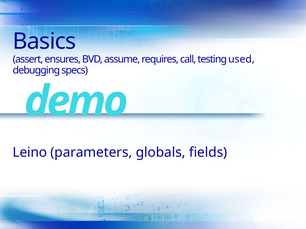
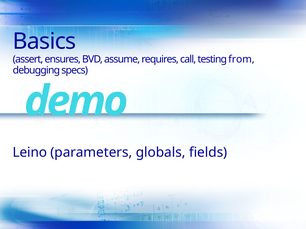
used: used -> from (241, 59)
